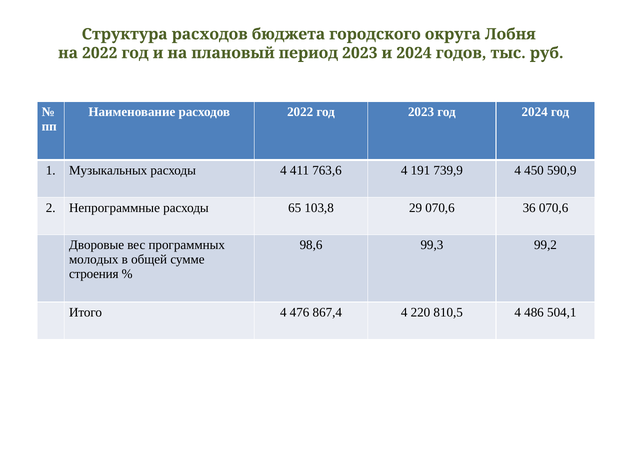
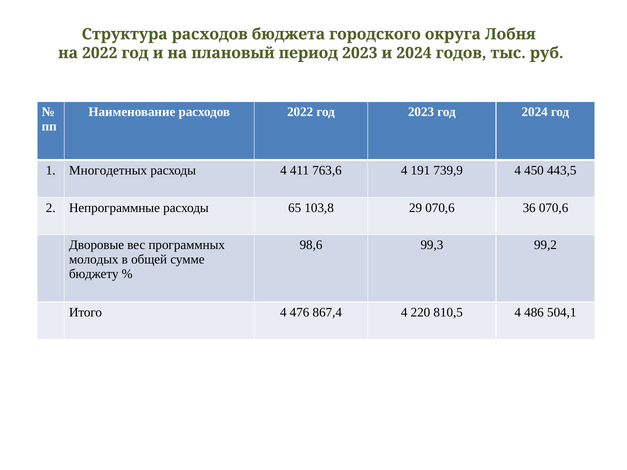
Музыкальных: Музыкальных -> Многодетных (108, 171)
590,9: 590,9 -> 443,5 (562, 171)
строения: строения -> бюджету (94, 274)
